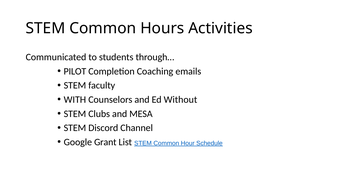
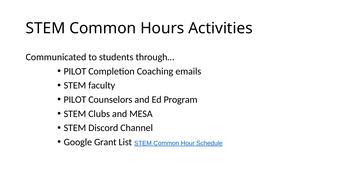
WITH: WITH -> PILOT (75, 99)
Without: Without -> Program (181, 99)
